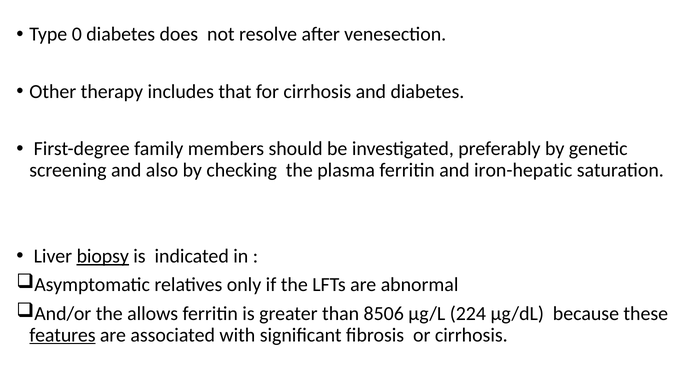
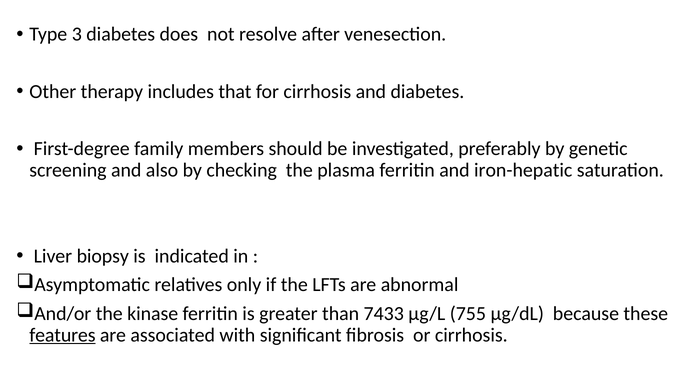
0: 0 -> 3 (77, 34)
biopsy underline: present -> none (103, 256)
allows: allows -> kinase (153, 313)
8506: 8506 -> 7433 (384, 313)
224: 224 -> 755 (468, 313)
